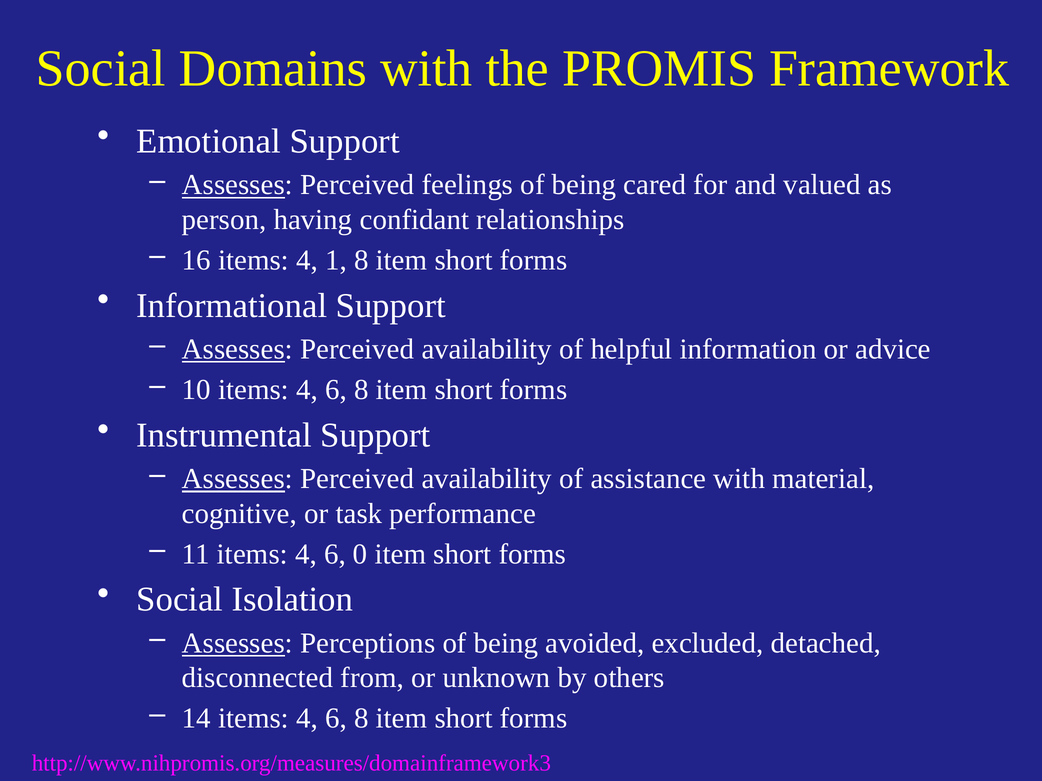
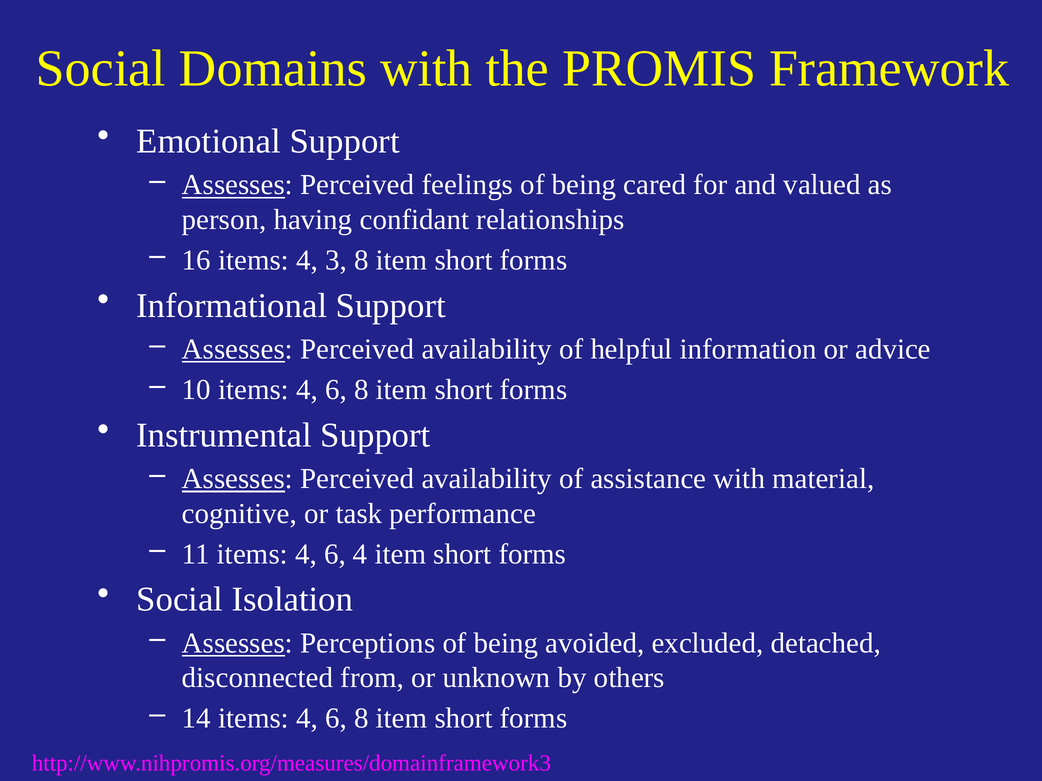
1: 1 -> 3 (336, 260)
6 0: 0 -> 4 (360, 554)
